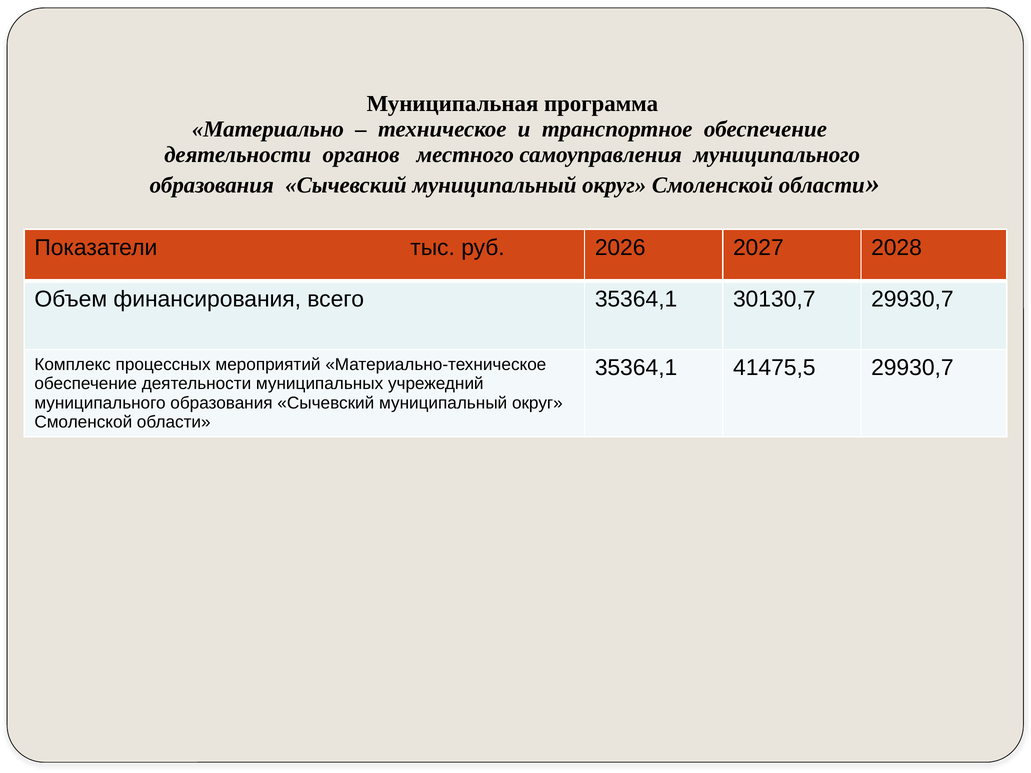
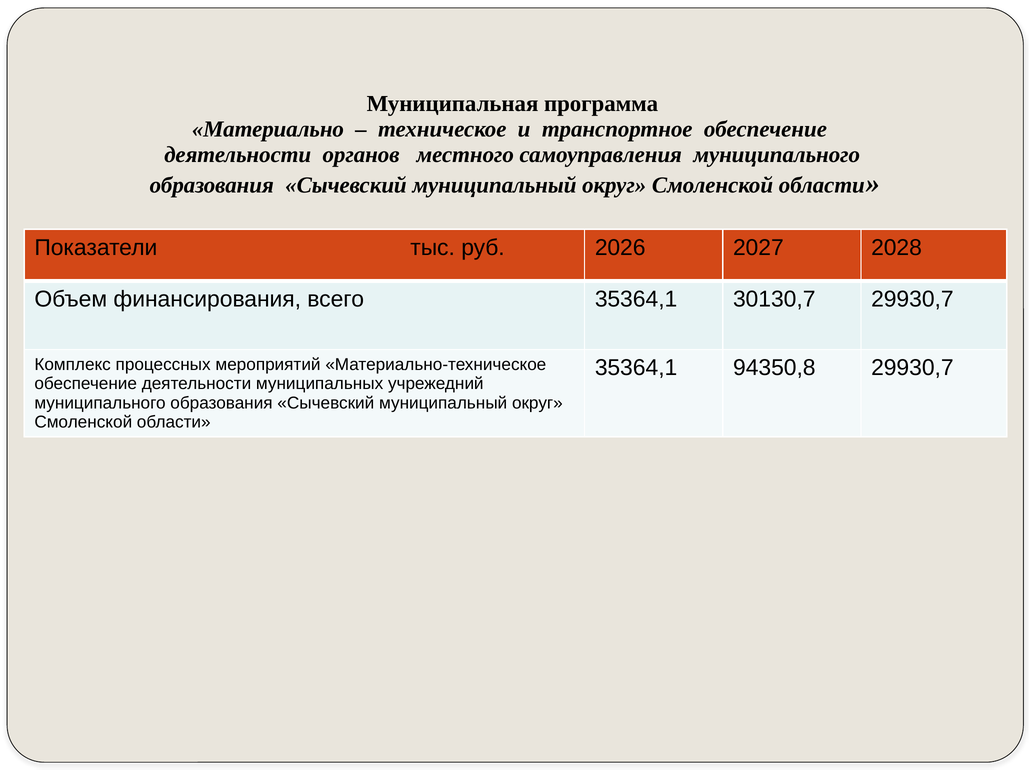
41475,5: 41475,5 -> 94350,8 (774, 368)
